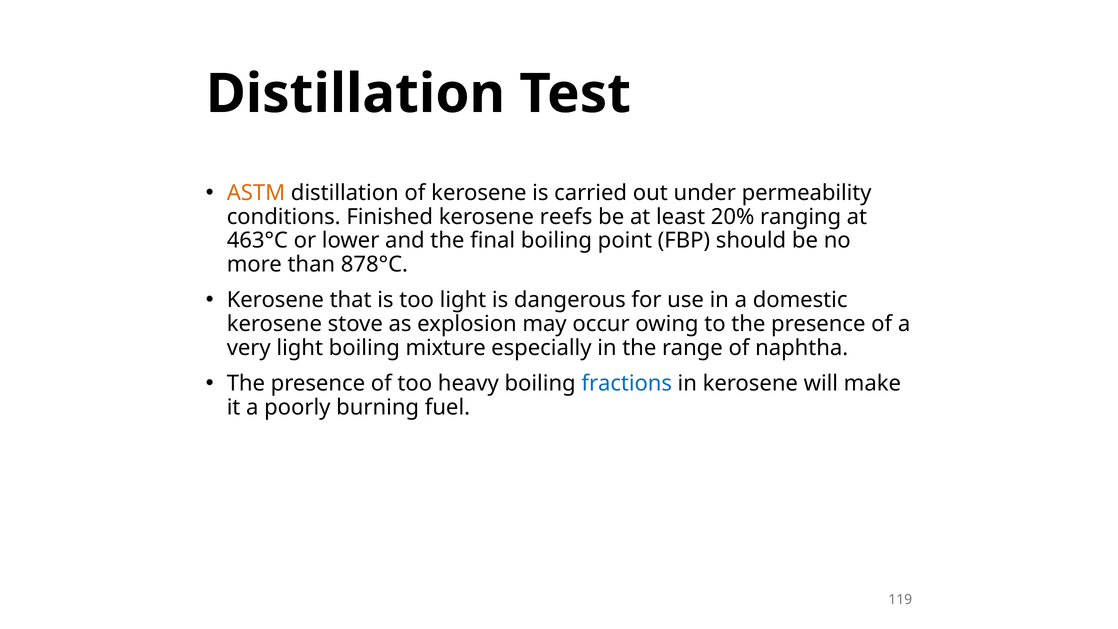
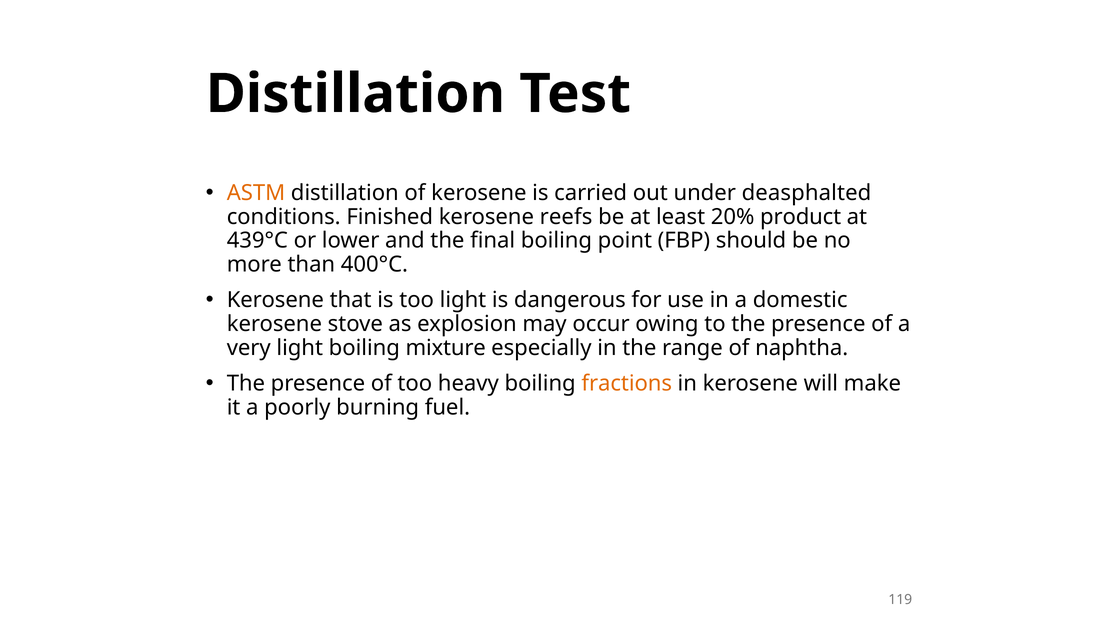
permeability: permeability -> deasphalted (806, 193)
ranging: ranging -> product (801, 217)
463°C: 463°C -> 439°C (257, 241)
878°C: 878°C -> 400°C (374, 264)
fractions colour: blue -> orange (627, 383)
